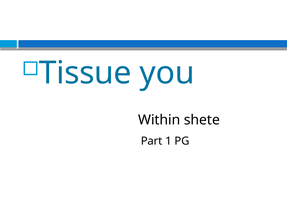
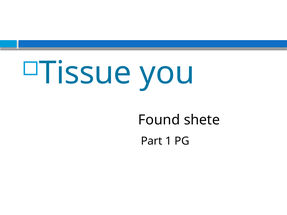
Within: Within -> Found (159, 120)
